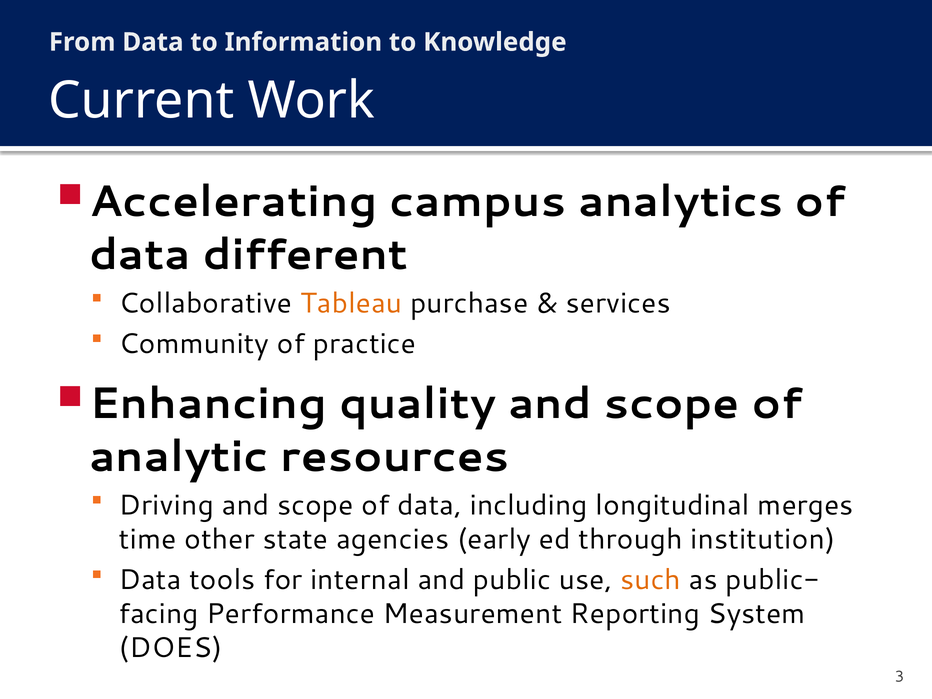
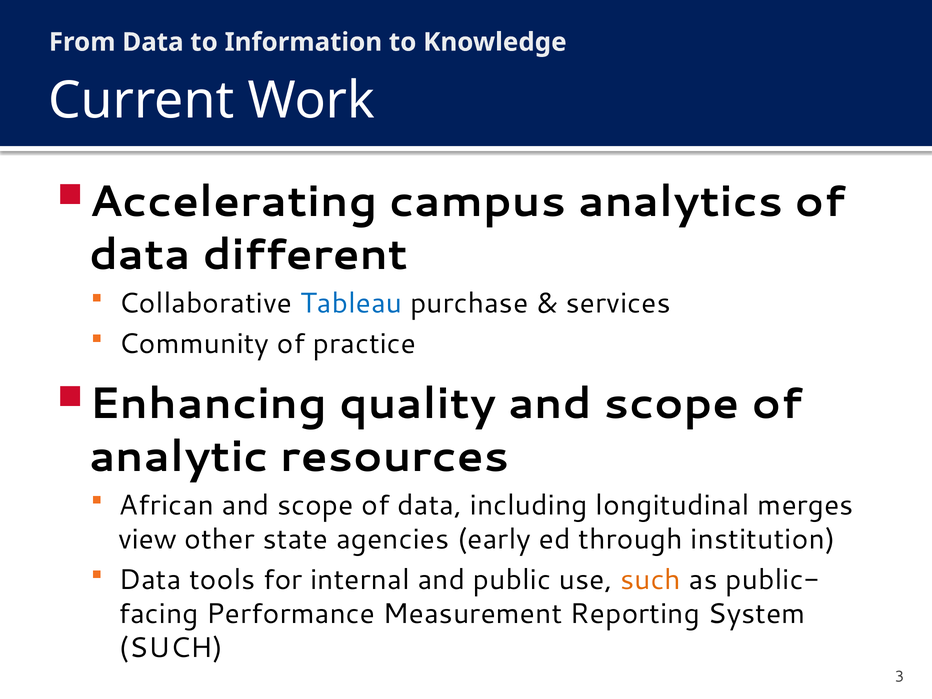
Tableau colour: orange -> blue (351, 303)
Driving: Driving -> African (166, 505)
time: time -> view (148, 539)
DOES: DOES -> SUCH (171, 648)
